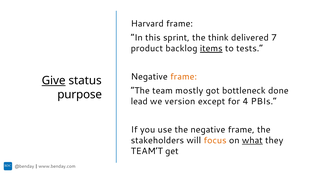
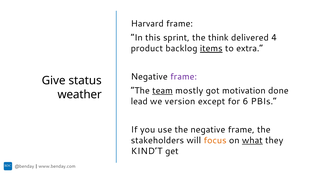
7: 7 -> 4 (274, 38)
tests: tests -> extra (250, 48)
frame colour: orange -> purple (184, 77)
Give underline: present -> none (54, 81)
team underline: none -> present (163, 91)
bottleneck: bottleneck -> motivation (244, 91)
purpose: purpose -> weather (80, 94)
4: 4 -> 6 (245, 101)
TEAM’T: TEAM’T -> KIND’T (147, 151)
